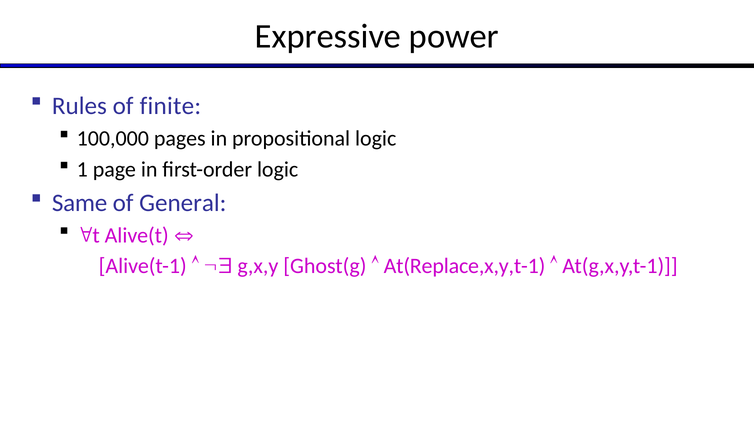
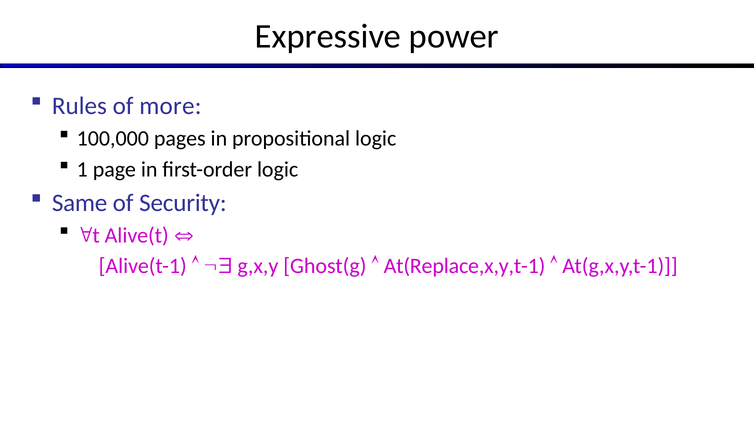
finite: finite -> more (170, 106)
General: General -> Security (183, 203)
